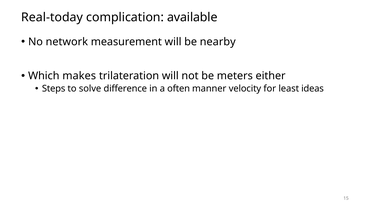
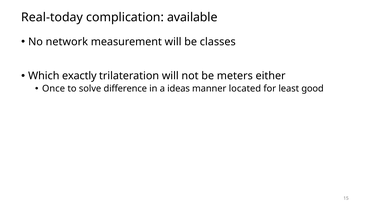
nearby: nearby -> classes (218, 42)
makes: makes -> exactly (79, 76)
Steps: Steps -> Once (54, 89)
often: often -> ideas (179, 89)
velocity: velocity -> located (245, 89)
ideas: ideas -> good (313, 89)
